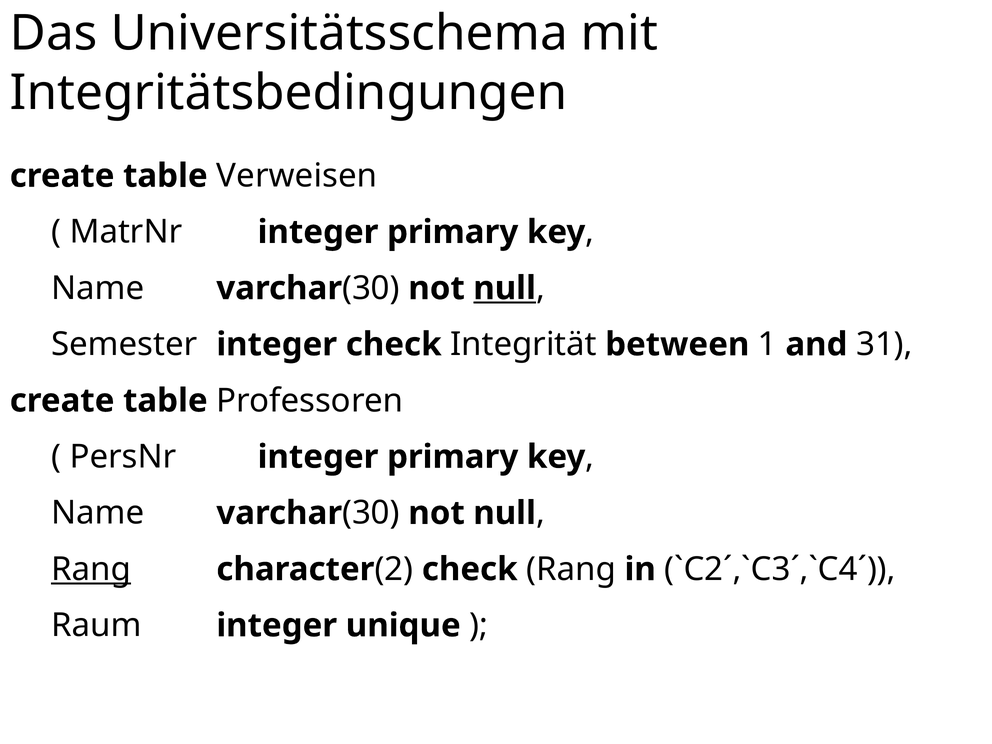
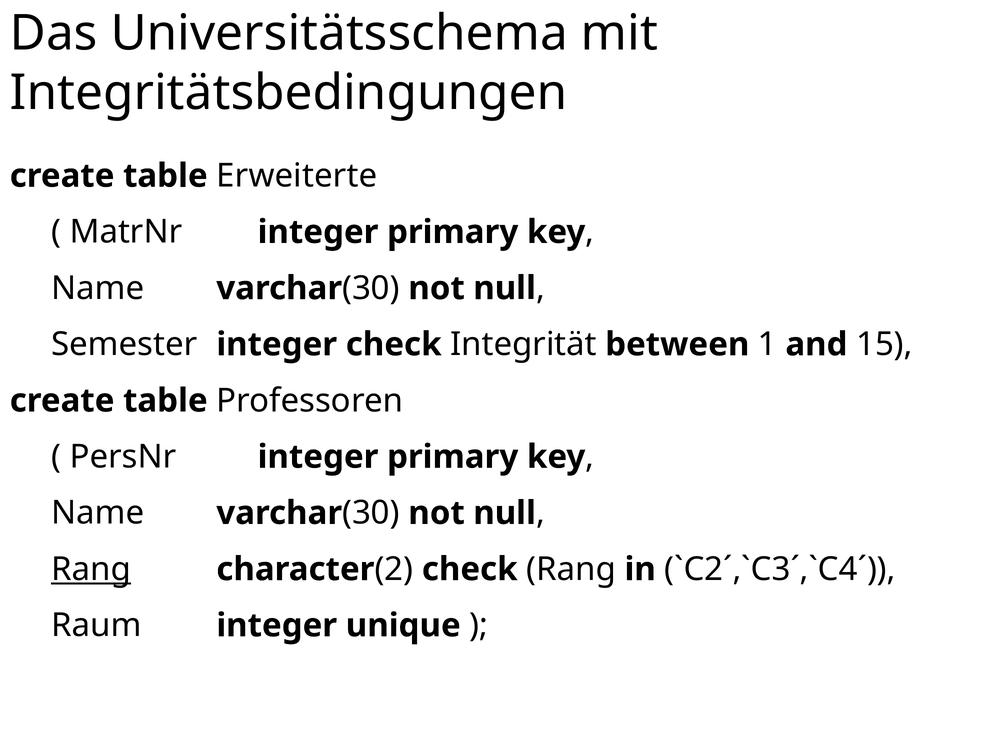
Verweisen: Verweisen -> Erweiterte (297, 176)
null underline: present -> none (505, 288)
31: 31 -> 15 (884, 344)
